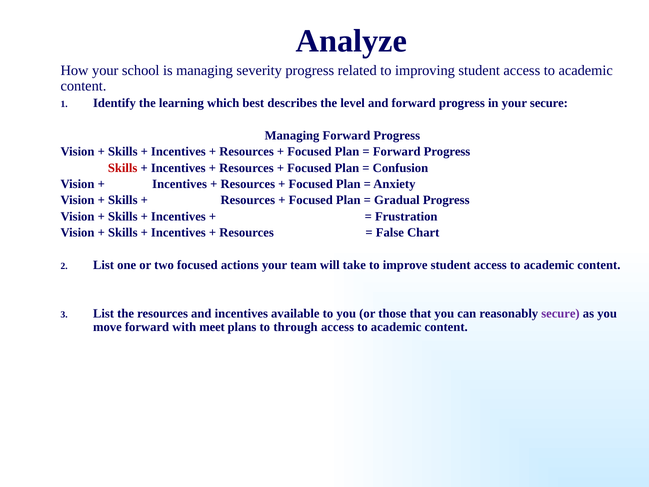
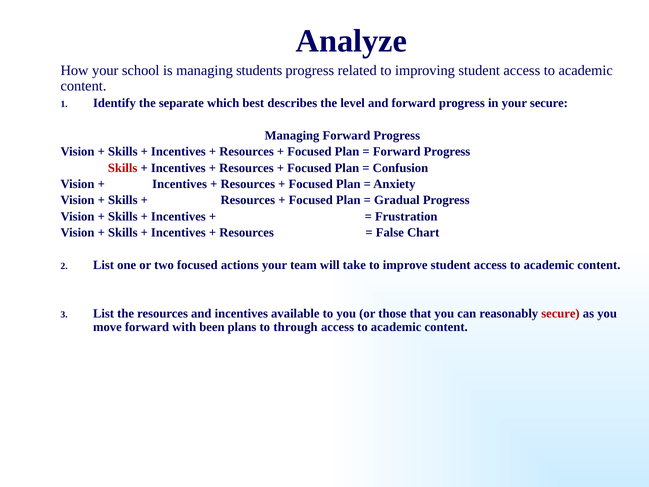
severity: severity -> students (259, 70)
learning: learning -> separate (181, 103)
secure colour: purple -> red (561, 313)
meet: meet -> been (212, 327)
